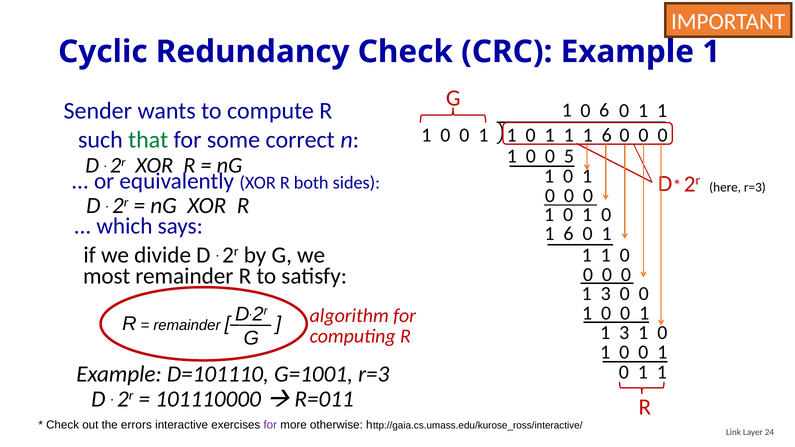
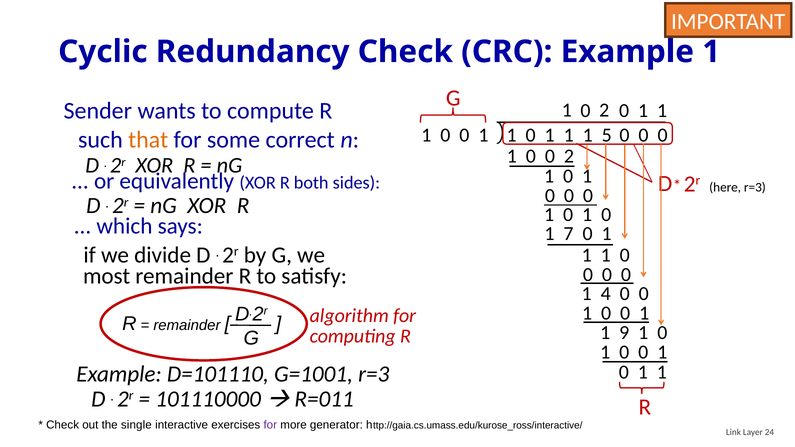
1 0 6: 6 -> 2 (604, 110)
1 1 6: 6 -> 5 (607, 135)
that colour: green -> orange (148, 140)
0 0 5: 5 -> 2 (569, 156)
6: 6 -> 7 (568, 234)
3: 3 -> 4 (606, 294)
3: 3 -> 9 (624, 333)
errors: errors -> single (136, 425)
otherwise: otherwise -> generator (336, 425)
